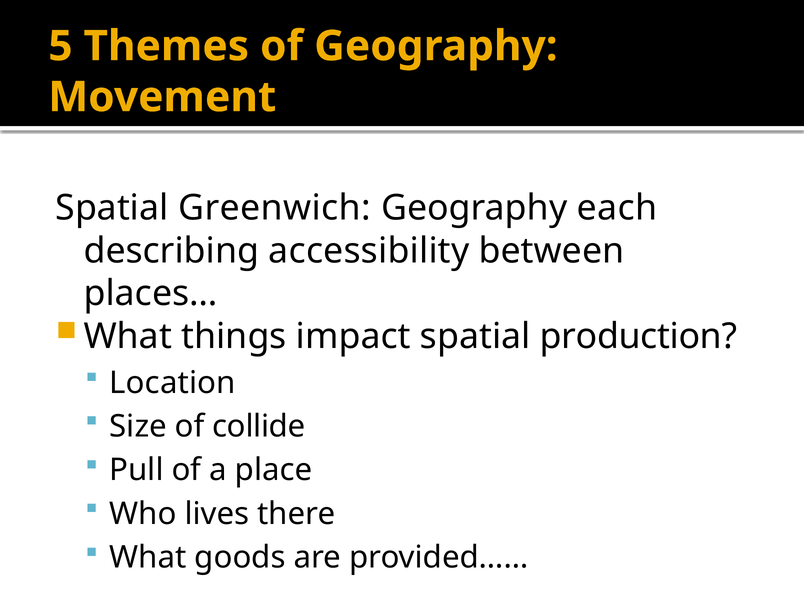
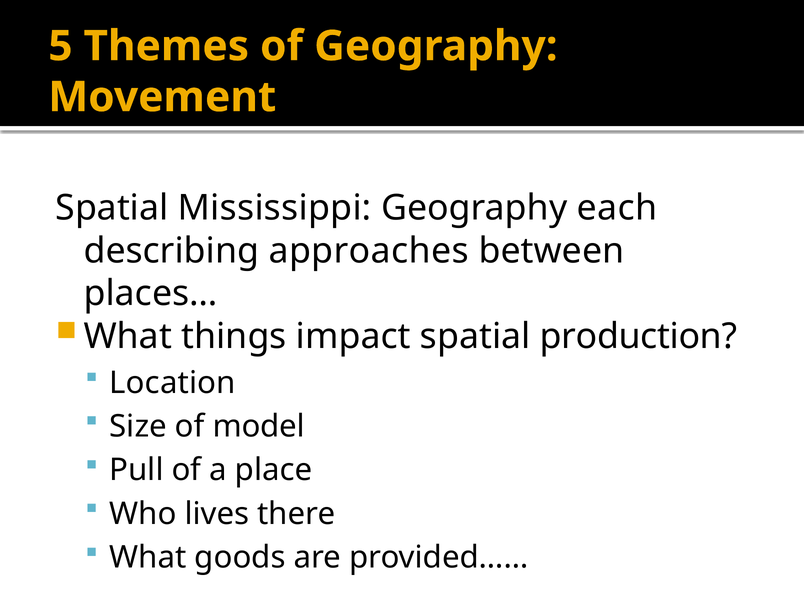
Greenwich: Greenwich -> Mississippi (275, 208)
accessibility: accessibility -> approaches (369, 251)
collide: collide -> model (259, 426)
